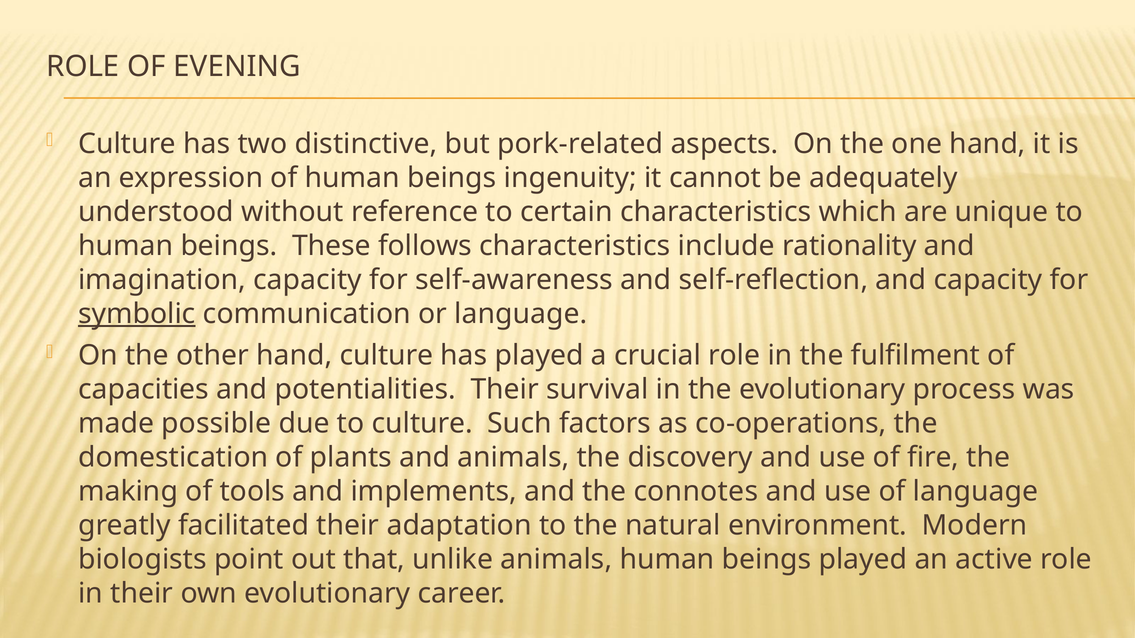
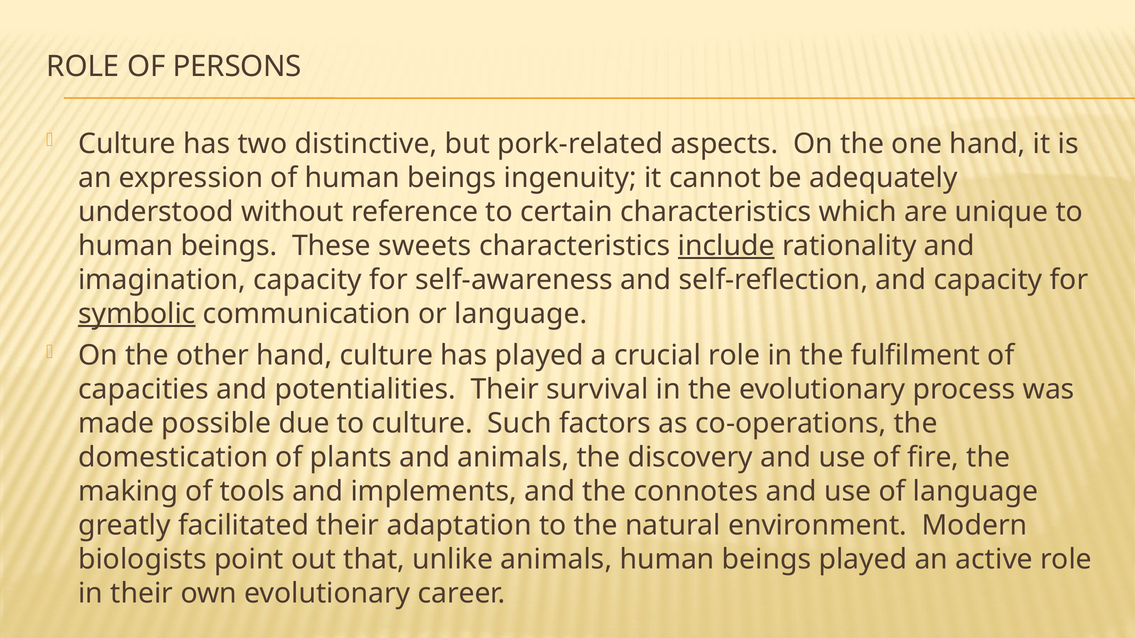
EVENING: EVENING -> PERSONS (237, 67)
follows: follows -> sweets (425, 246)
include underline: none -> present (726, 246)
